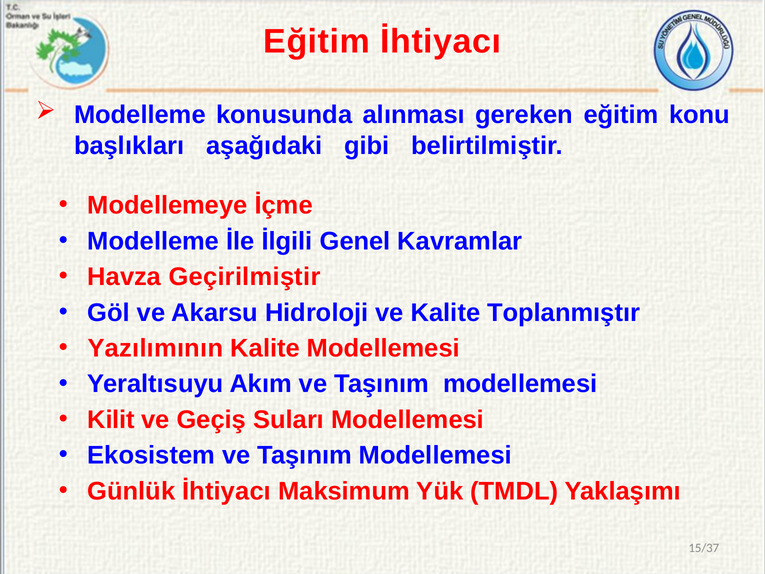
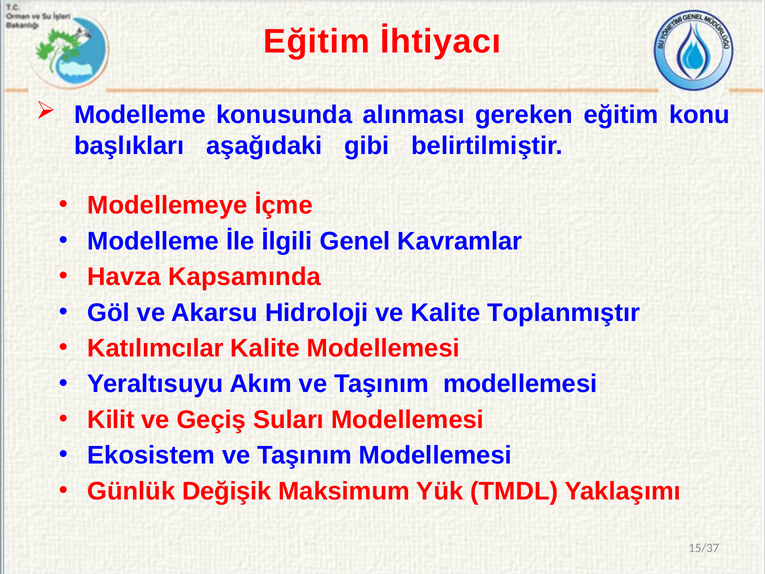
Geçirilmiştir: Geçirilmiştir -> Kapsamında (245, 277)
Yazılımının: Yazılımının -> Katılımcılar (156, 348)
Günlük İhtiyacı: İhtiyacı -> Değişik (227, 491)
